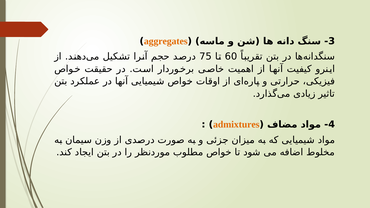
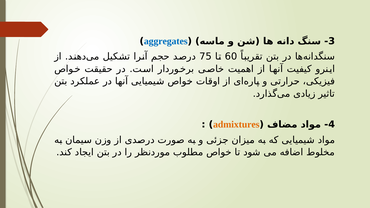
aggregates colour: orange -> blue (166, 41)
